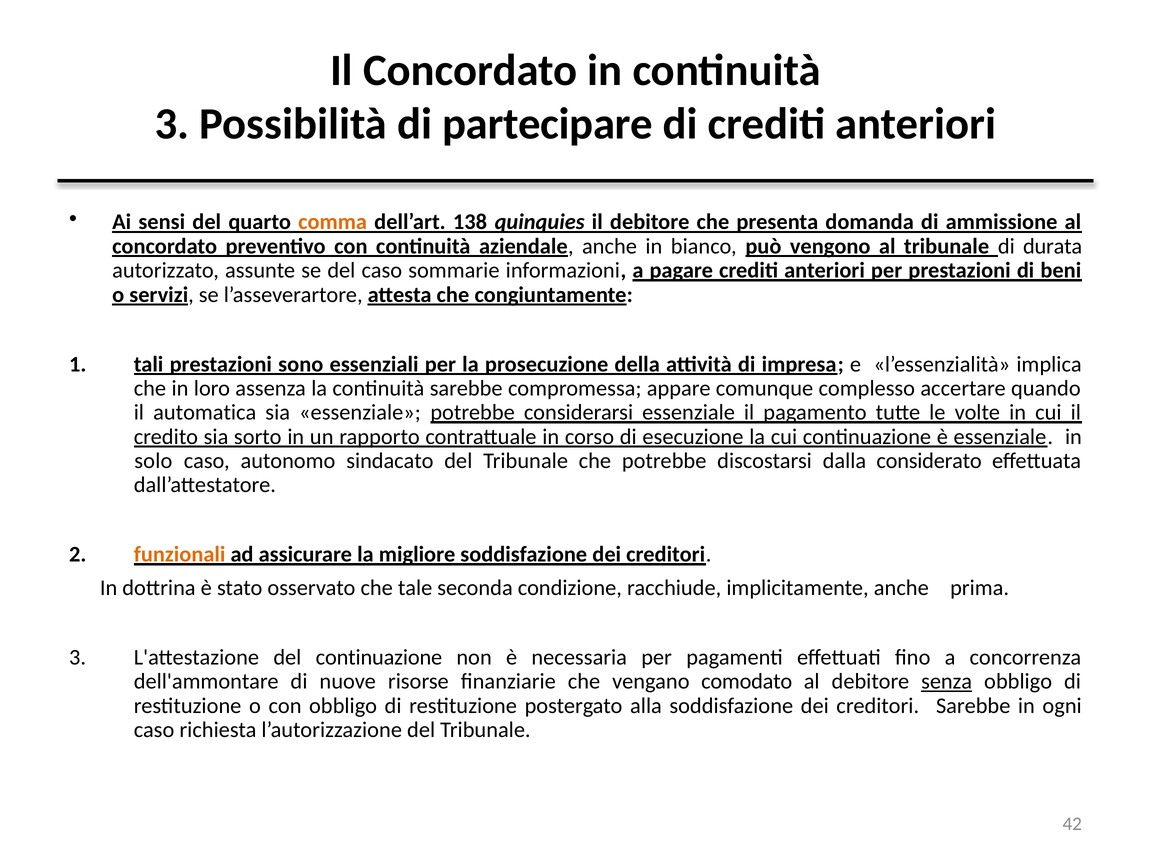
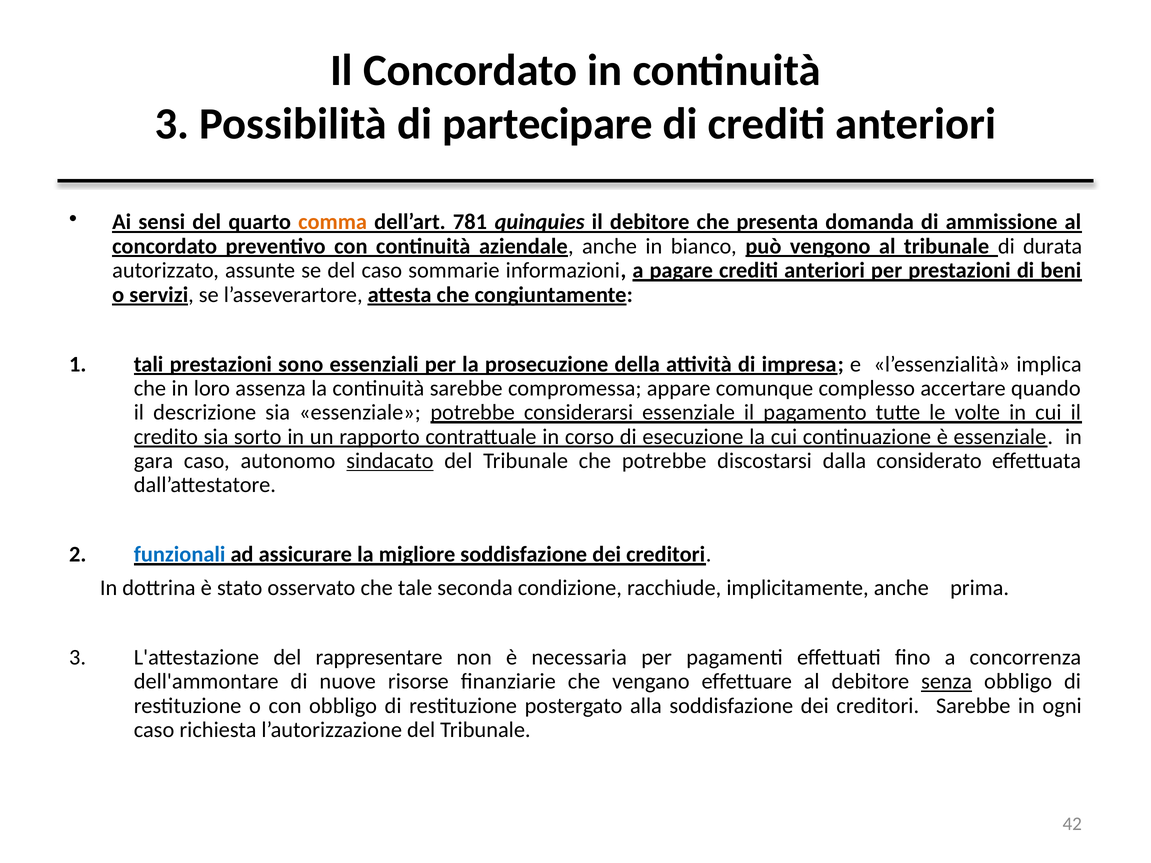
138: 138 -> 781 (470, 222)
automatica: automatica -> descrizione (205, 413)
solo: solo -> gara (154, 461)
sindacato underline: none -> present (390, 461)
funzionali colour: orange -> blue (180, 555)
del continuazione: continuazione -> rappresentare (379, 658)
comodato: comodato -> effettuare (747, 682)
